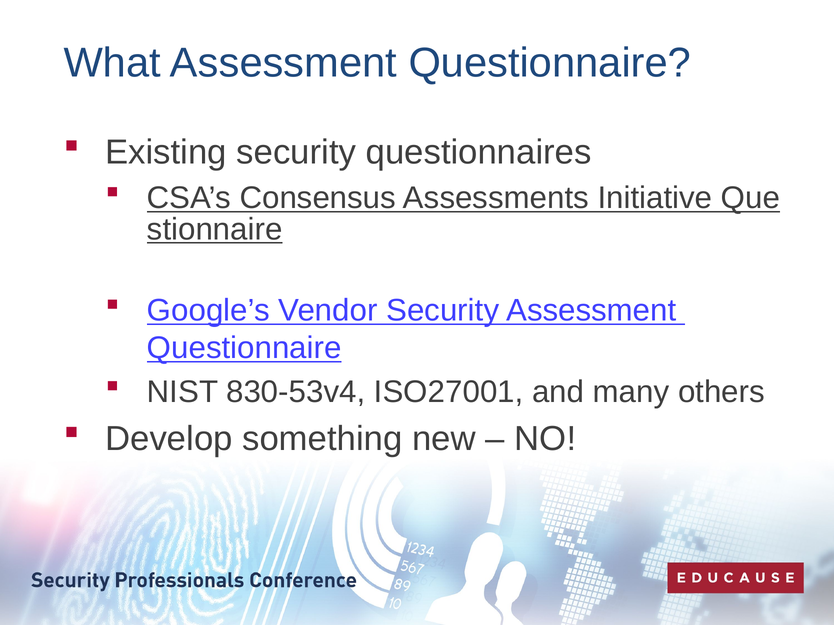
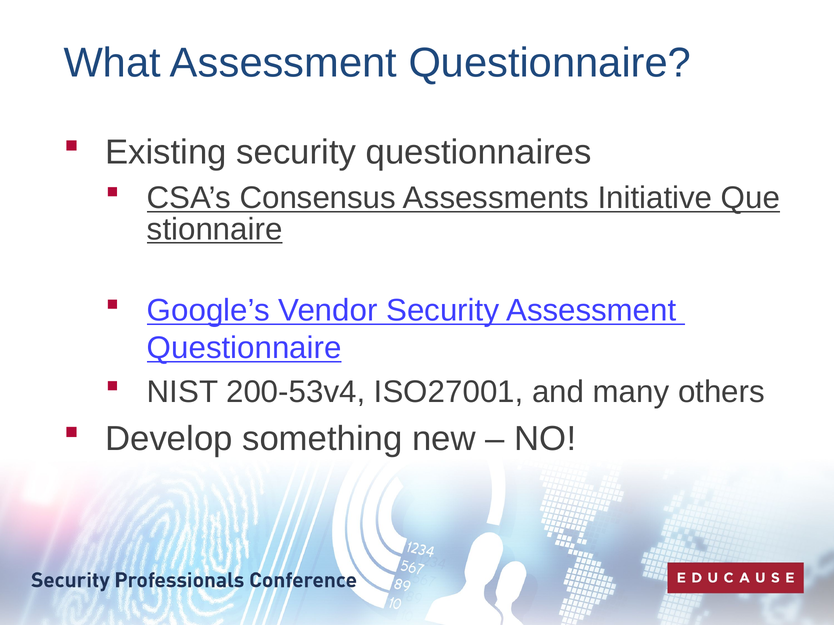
830-53v4: 830-53v4 -> 200-53v4 (296, 392)
